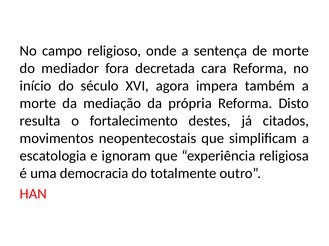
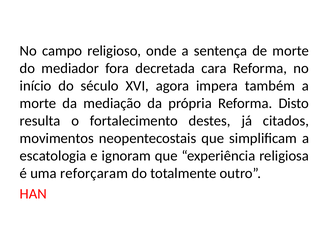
democracia: democracia -> reforçaram (94, 174)
